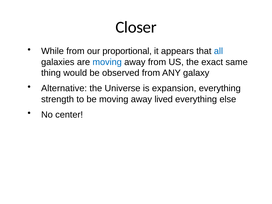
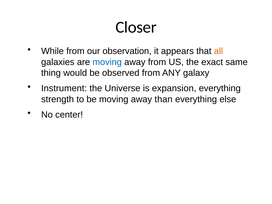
proportional: proportional -> observation (127, 51)
all colour: blue -> orange (218, 51)
Alternative: Alternative -> Instrument (64, 88)
lived: lived -> than (164, 99)
